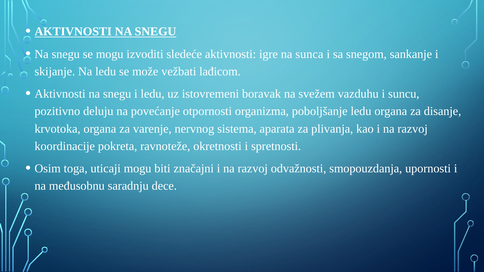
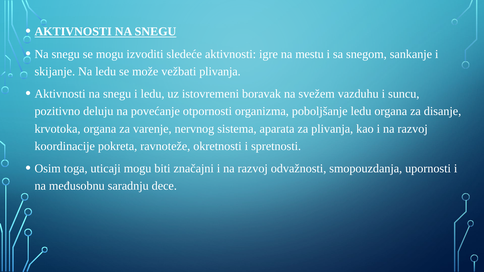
sunca: sunca -> mestu (310, 54)
vežbati lađicom: lađicom -> plivanja (220, 71)
